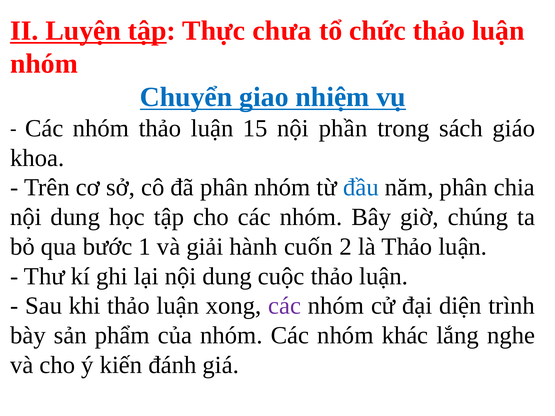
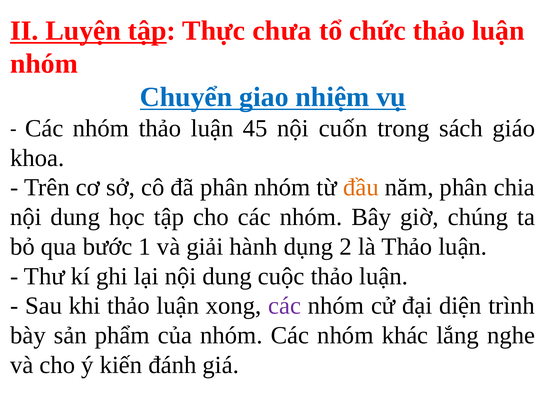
15: 15 -> 45 (255, 128)
phần: phần -> cuốn (343, 128)
đầu colour: blue -> orange (361, 188)
cuốn: cuốn -> dụng (309, 247)
